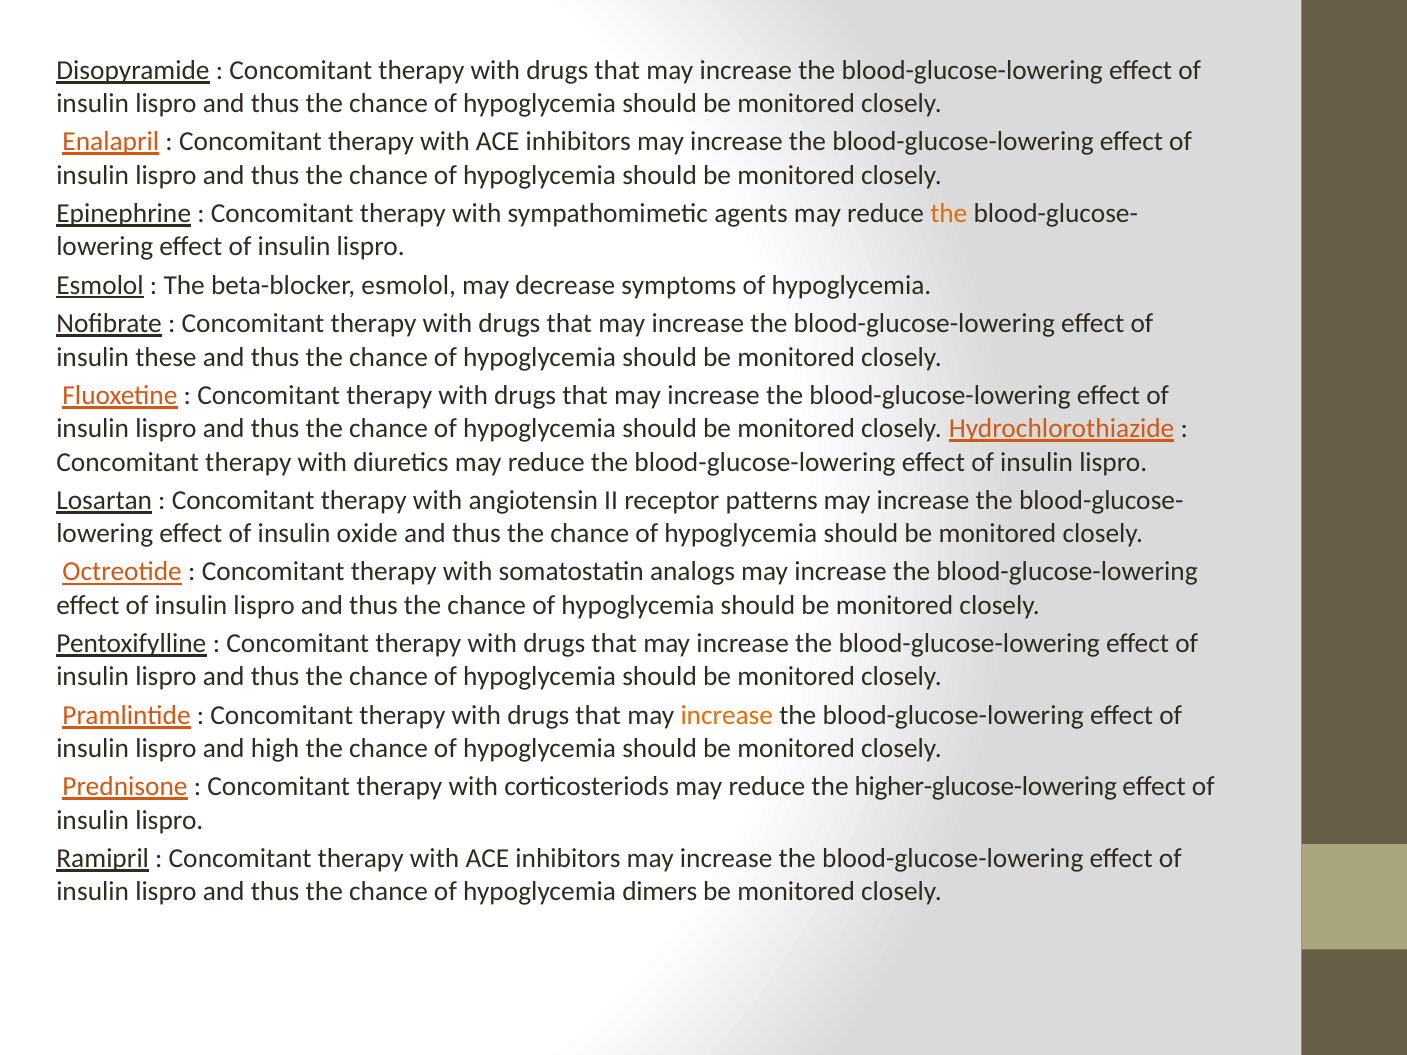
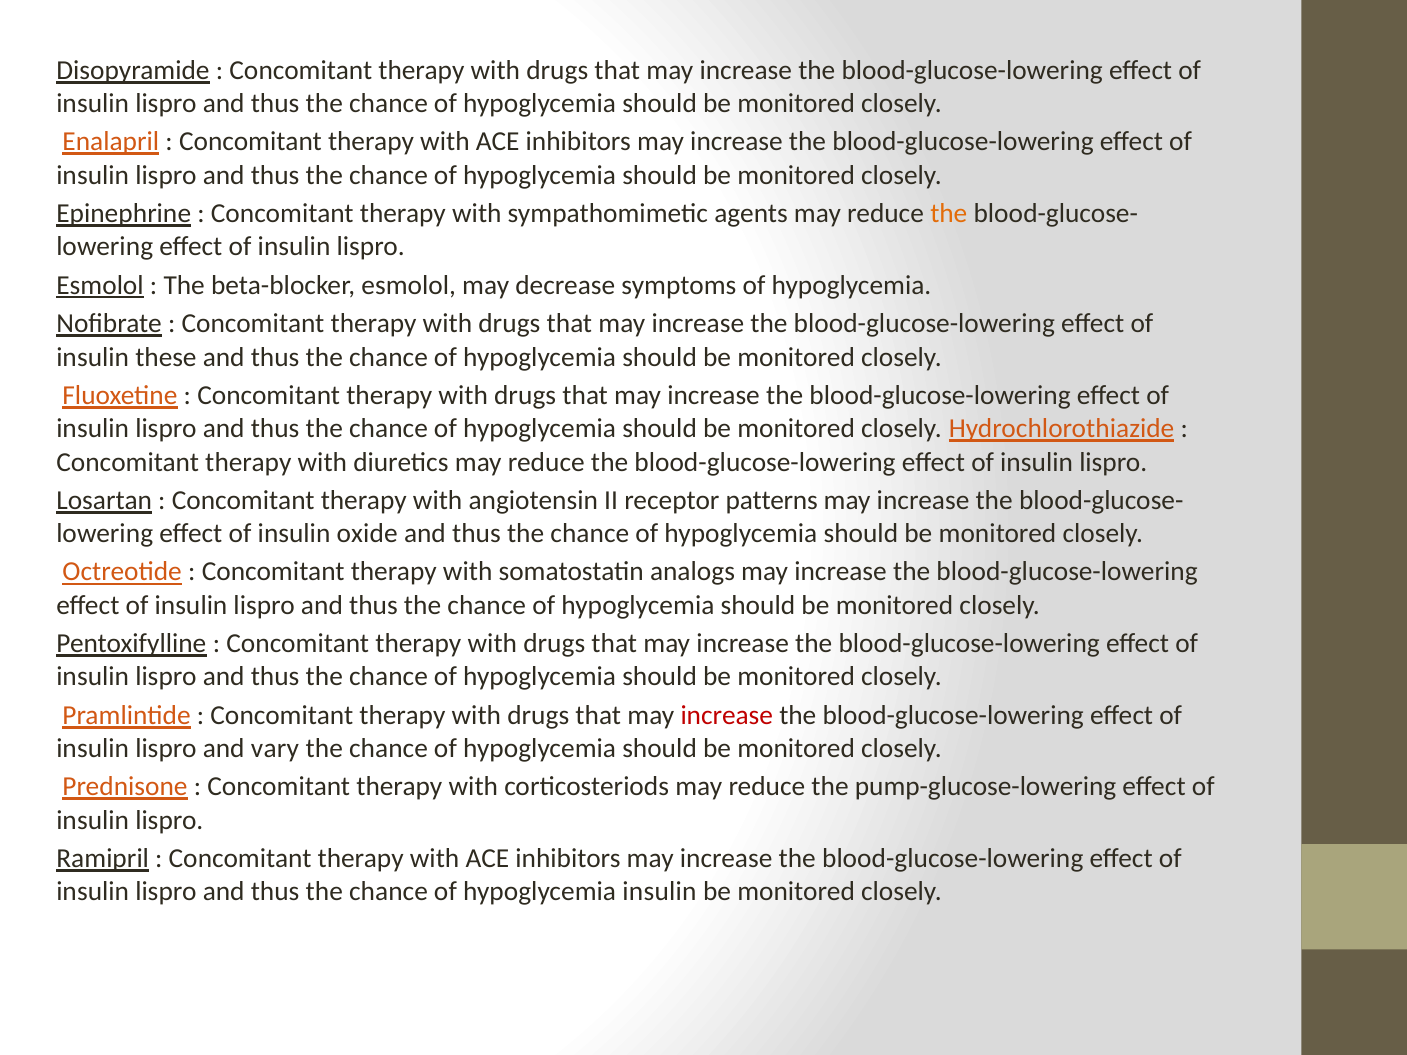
increase colour: orange -> red (727, 715)
high: high -> vary (275, 749)
higher-glucose-lowering: higher-glucose-lowering -> pump-glucose-lowering (986, 787)
hypoglycemia dimers: dimers -> insulin (659, 892)
